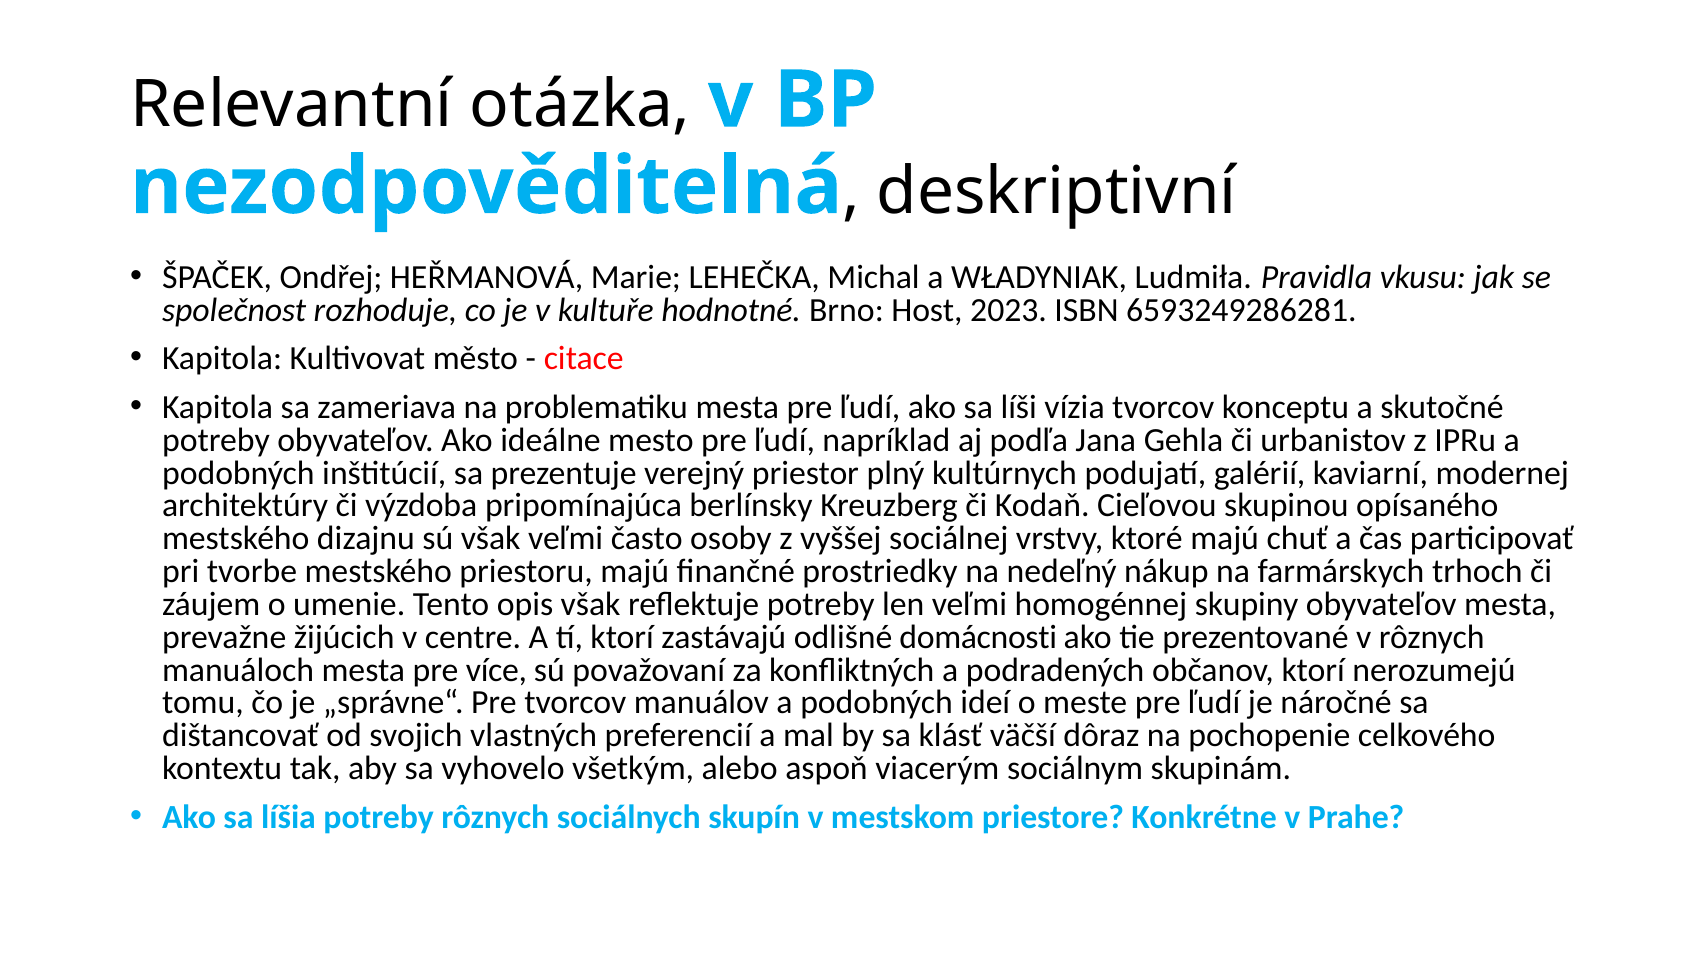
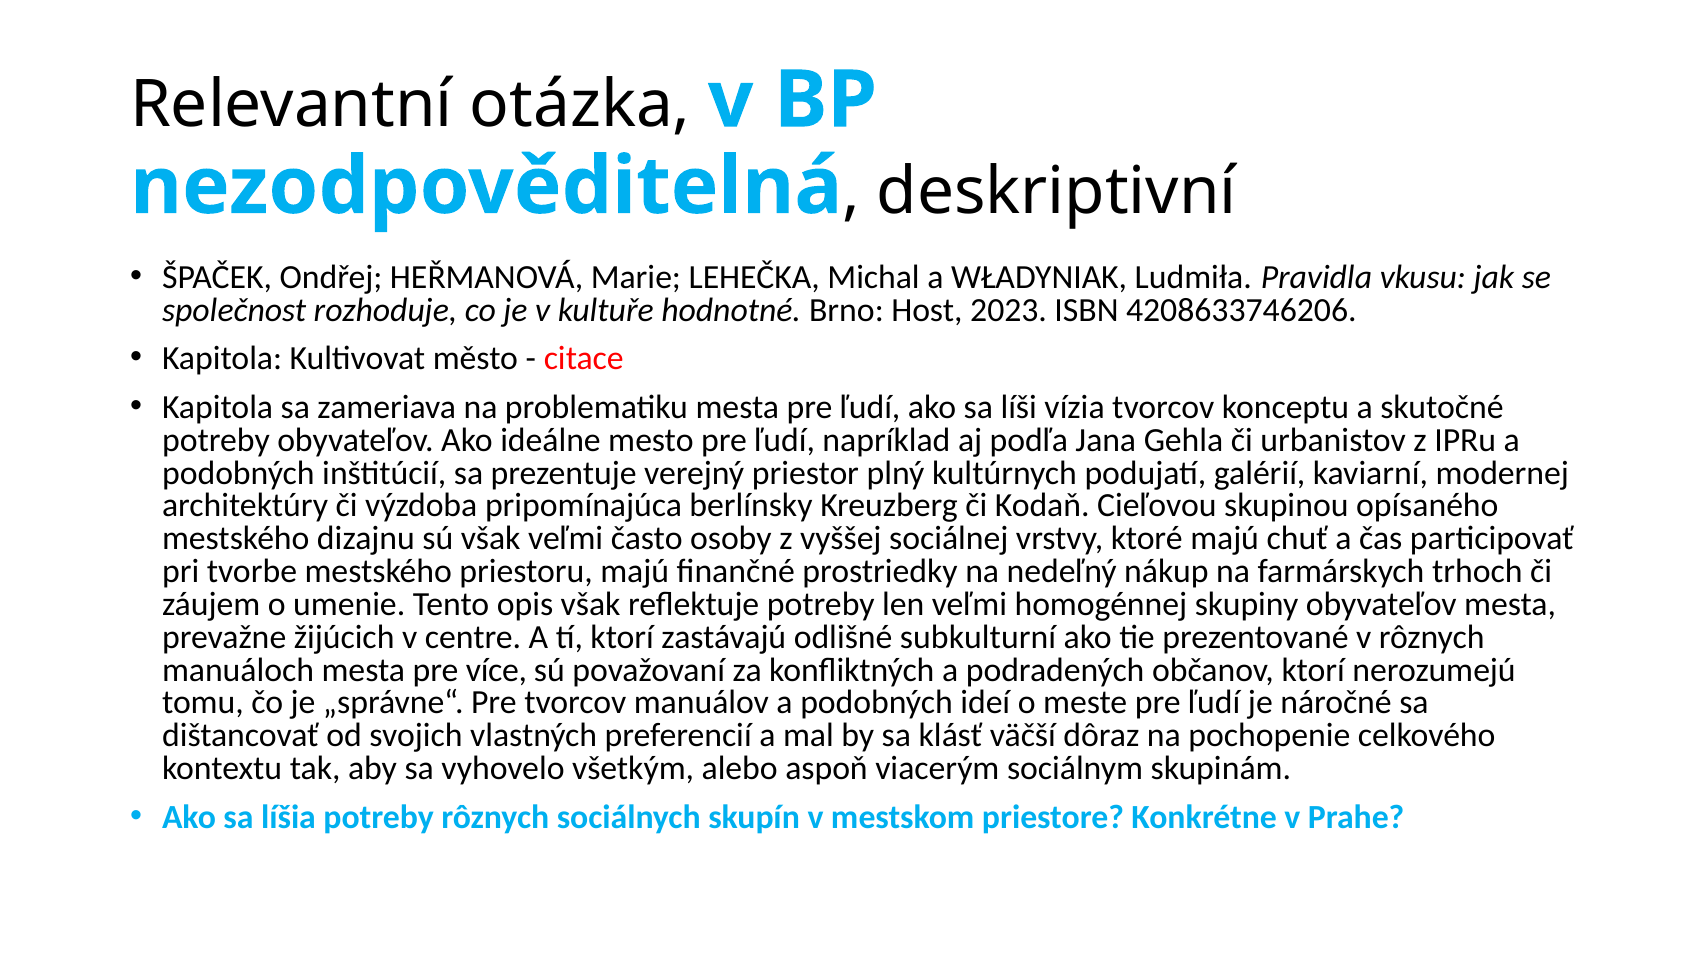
6593249286281: 6593249286281 -> 4208633746206 (1241, 310)
domácnosti: domácnosti -> subkulturní (978, 637)
